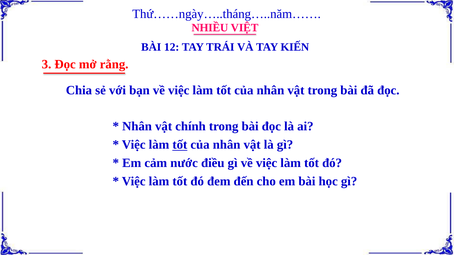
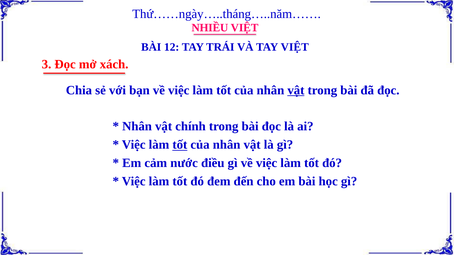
TAY KIẾN: KIẾN -> VIỆT (295, 47)
rằng: rằng -> xách (114, 64)
vật underline: none -> present (296, 90)
